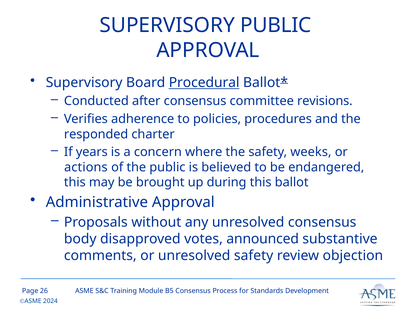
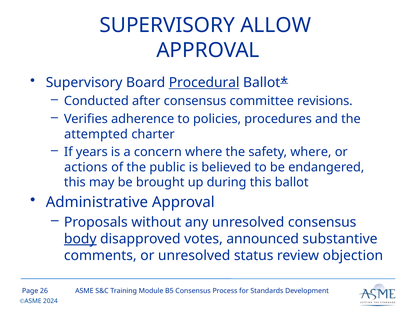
SUPERVISORY PUBLIC: PUBLIC -> ALLOW (276, 25)
responded: responded -> attempted (96, 134)
safety weeks: weeks -> where (311, 152)
body underline: none -> present (80, 239)
unresolved safety: safety -> status (254, 256)
